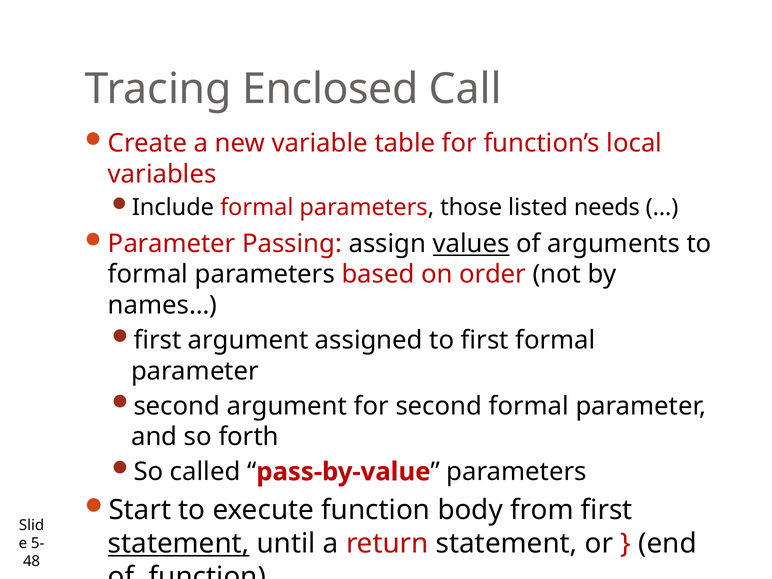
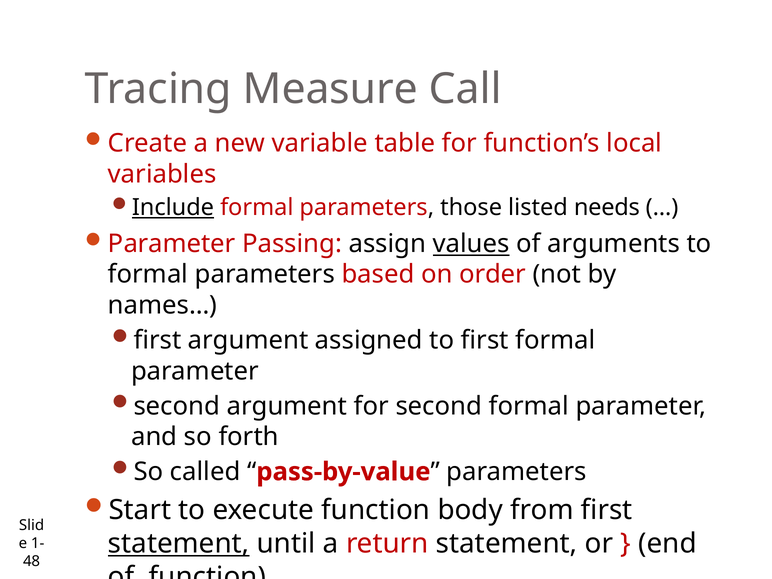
Enclosed: Enclosed -> Measure (330, 89)
Include underline: none -> present (173, 208)
5-: 5- -> 1- (38, 543)
